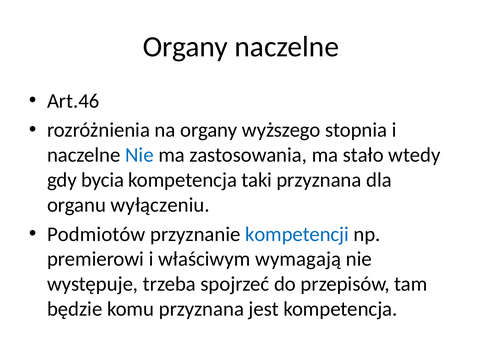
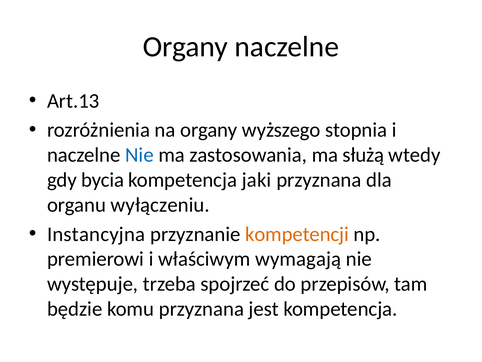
Art.46: Art.46 -> Art.13 (73, 101)
stało: stało -> służą (363, 155)
taki: taki -> jaki (257, 180)
Podmiotów: Podmiotów -> Instancyjna (96, 234)
kompetencji colour: blue -> orange (297, 234)
